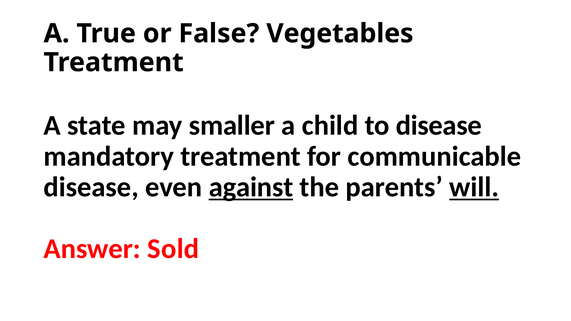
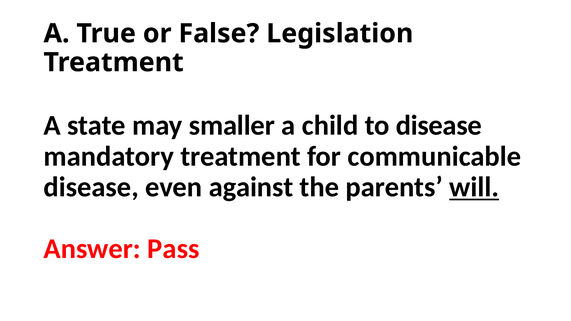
Vegetables: Vegetables -> Legislation (340, 34)
against underline: present -> none (251, 187)
Sold: Sold -> Pass (173, 249)
